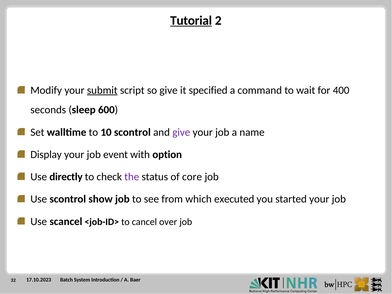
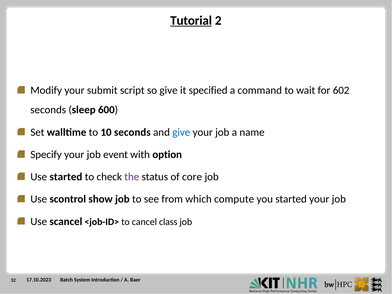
submit underline: present -> none (102, 90)
400: 400 -> 602 (341, 90)
10 scontrol: scontrol -> seconds (132, 132)
give colour: purple -> blue (181, 132)
Display: Display -> Specify (46, 154)
Use directly: directly -> started (66, 177)
executed: executed -> compute (234, 199)
over: over -> class (168, 222)
